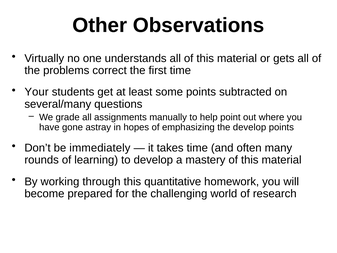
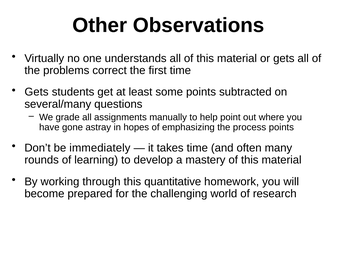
Your: Your -> Gets (37, 92)
the develop: develop -> process (250, 127)
